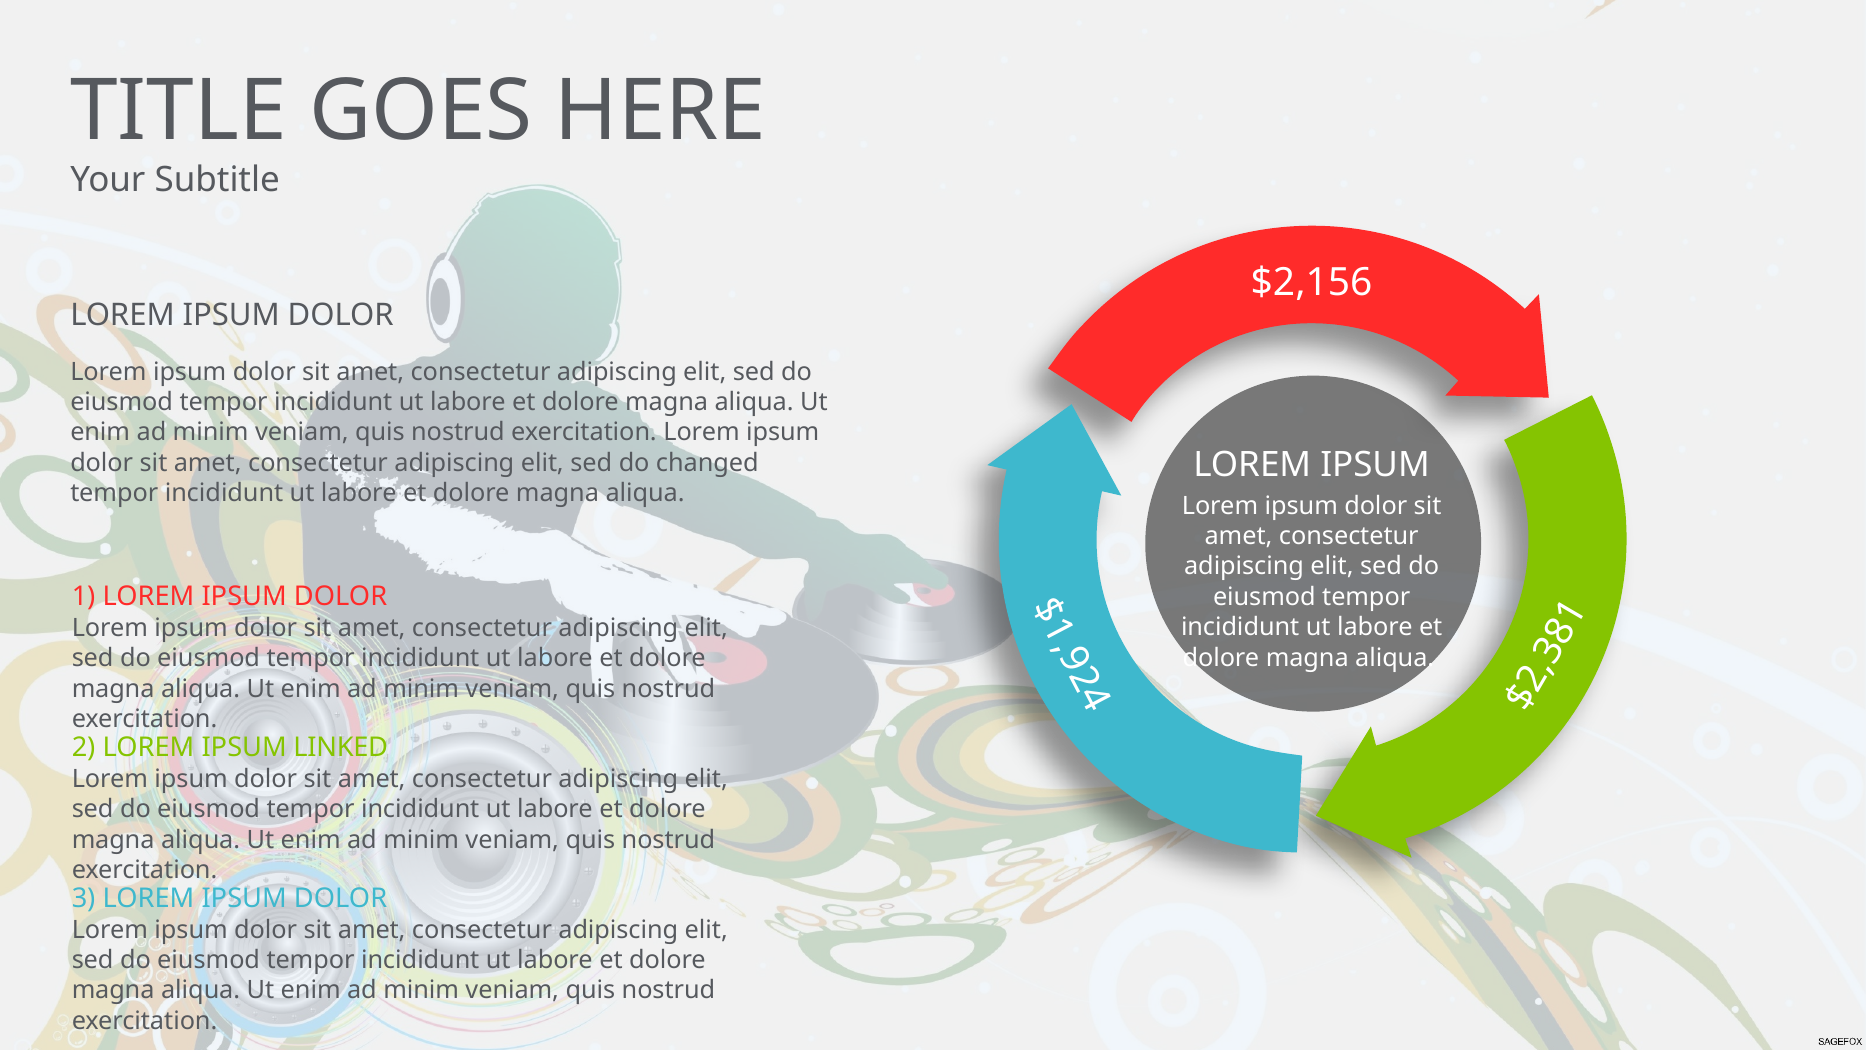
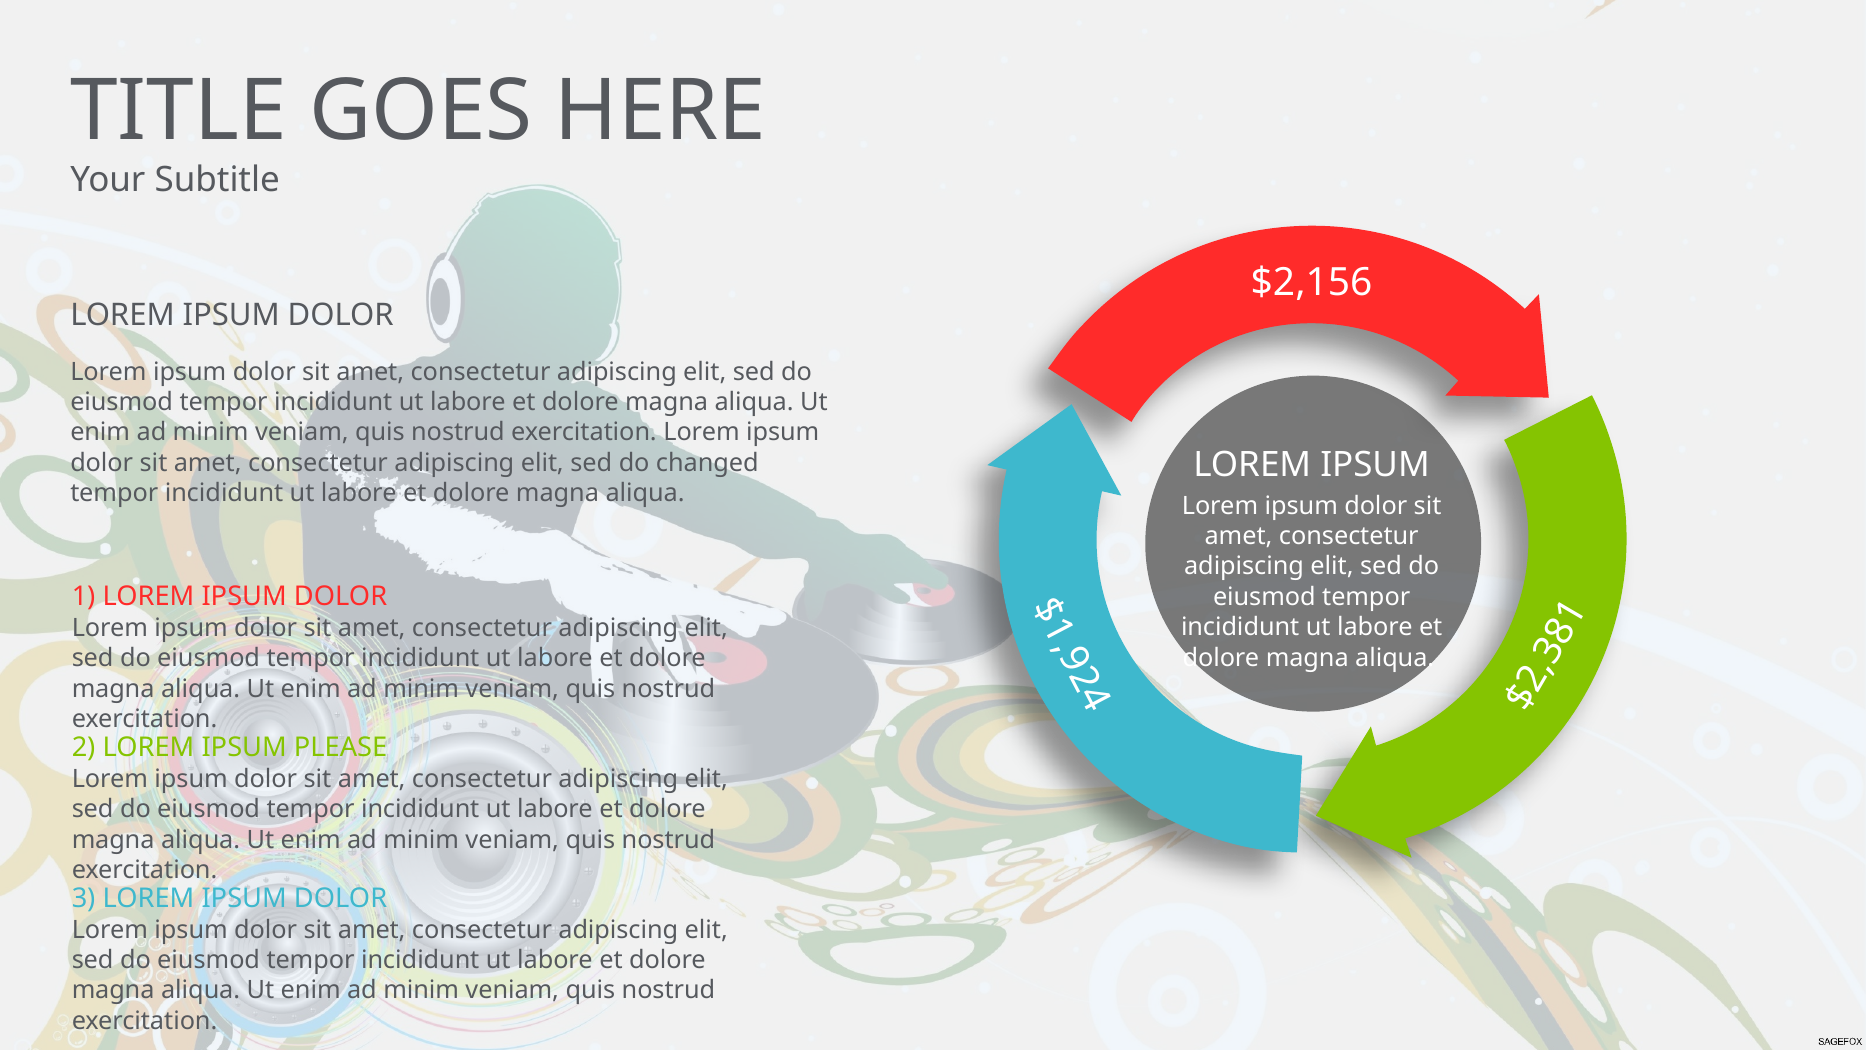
LINKED: LINKED -> PLEASE (341, 747)
